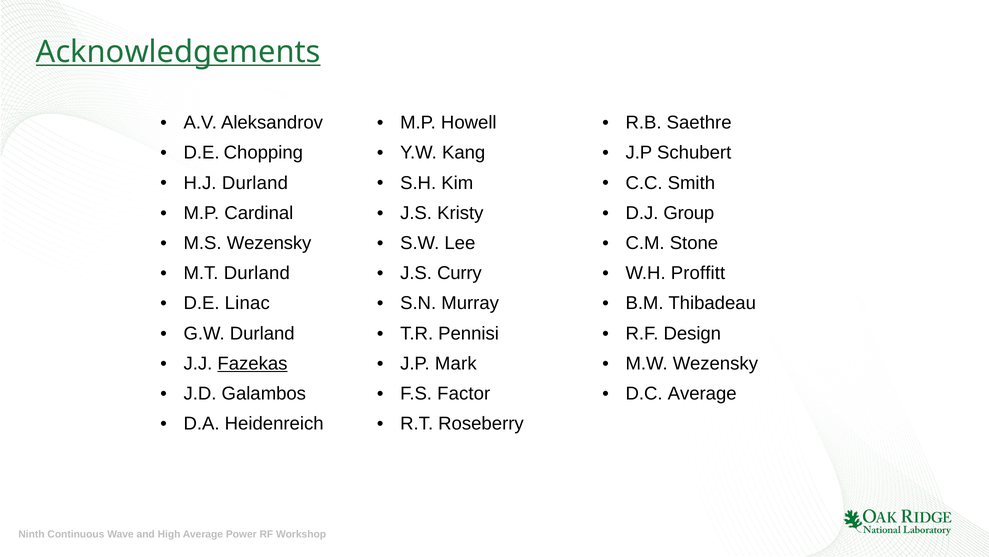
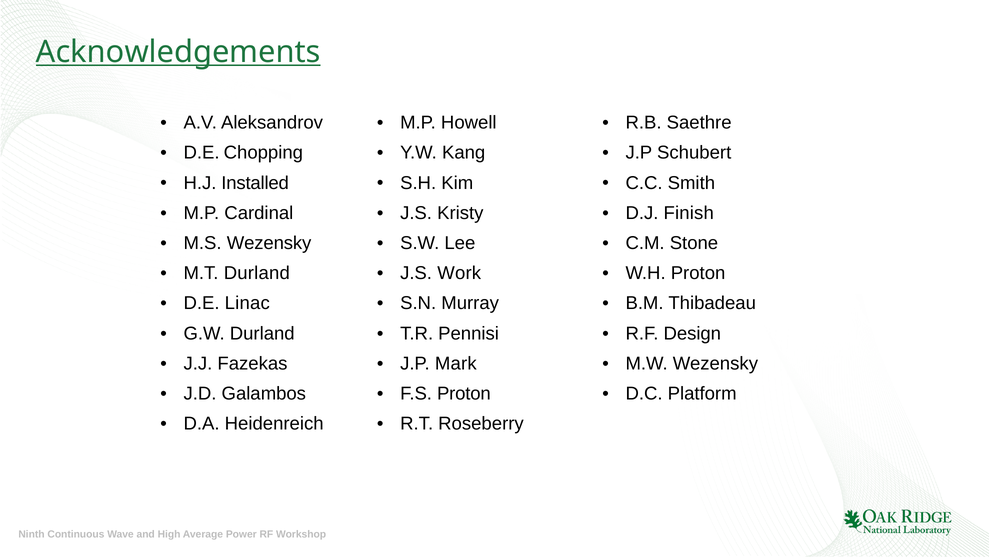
H.J Durland: Durland -> Installed (255, 183)
Group: Group -> Finish (689, 213)
Curry: Curry -> Work (459, 273)
W.H Proffitt: Proffitt -> Proton (698, 273)
Fazekas underline: present -> none (252, 363)
F.S Factor: Factor -> Proton (464, 393)
D.C Average: Average -> Platform (702, 393)
